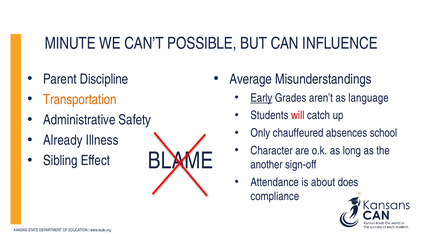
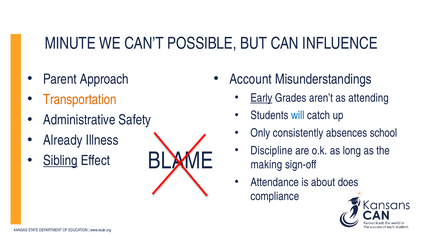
Discipline: Discipline -> Approach (104, 79)
Average: Average -> Account (251, 79)
language: language -> attending (369, 98)
will colour: red -> blue (298, 115)
chauffeured: chauffeured -> consistently (298, 133)
Character: Character -> Discipline (272, 150)
Sibling underline: none -> present (60, 160)
another: another -> making (266, 165)
